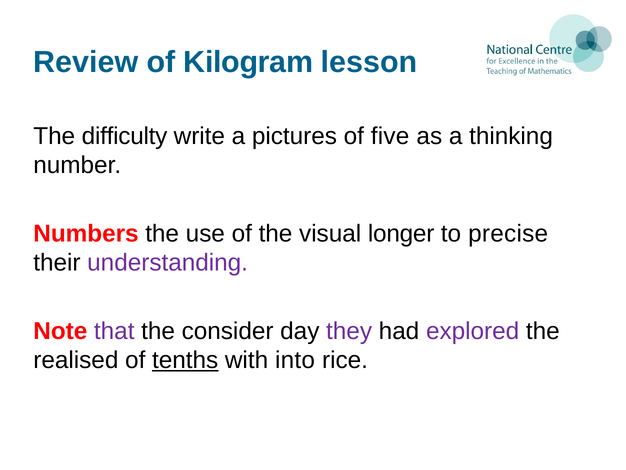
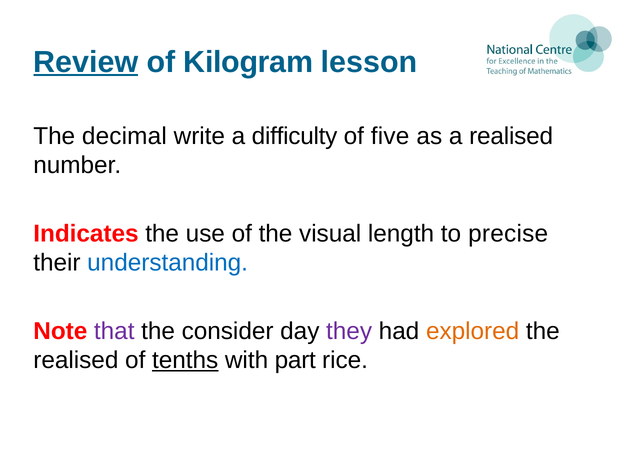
Review underline: none -> present (86, 62)
difficulty: difficulty -> decimal (124, 136)
pictures: pictures -> difficulty (295, 136)
a thinking: thinking -> realised (511, 136)
Numbers: Numbers -> Indicates (86, 233)
longer: longer -> length (401, 233)
understanding colour: purple -> blue (168, 263)
explored colour: purple -> orange (473, 331)
into: into -> part (295, 360)
